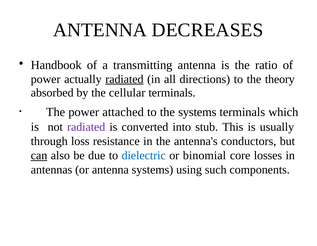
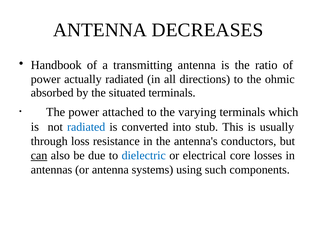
radiated underline: present -> none (124, 79)
theory: theory -> ohmic (280, 79)
cellular: cellular -> situated (127, 93)
the systems: systems -> varying (197, 112)
radiated colour: purple -> blue (86, 127)
binomial: binomial -> electrical (205, 156)
